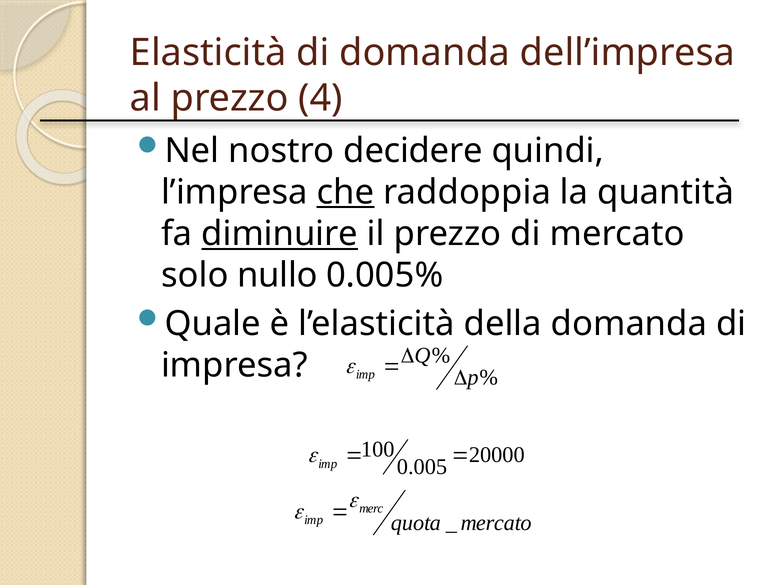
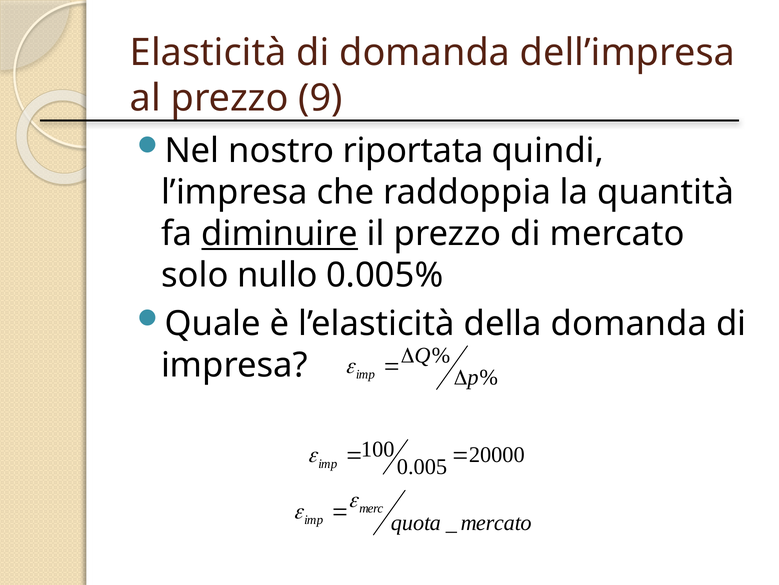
4: 4 -> 9 (321, 98)
decidere: decidere -> riportata (413, 150)
che underline: present -> none (346, 192)
